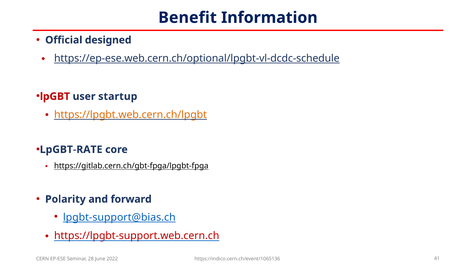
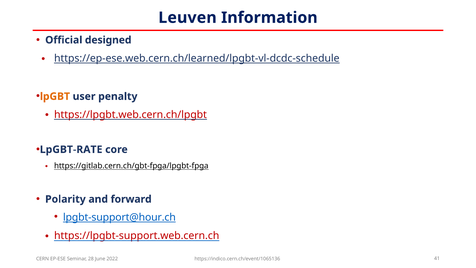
Benefit: Benefit -> Leuven (188, 18)
https://ep-ese.web.cern.ch/optional/lpgbt-vl-dcdc-schedule: https://ep-ese.web.cern.ch/optional/lpgbt-vl-dcdc-schedule -> https://ep-ese.web.cern.ch/learned/lpgbt-vl-dcdc-schedule (197, 58)
lpGBT colour: red -> orange (55, 96)
startup: startup -> penalty (118, 96)
https://lpgbt.web.cern.ch/lpgbt colour: orange -> red (130, 114)
lpgbt-support@bias.ch: lpgbt-support@bias.ch -> lpgbt-support@hour.ch (119, 217)
